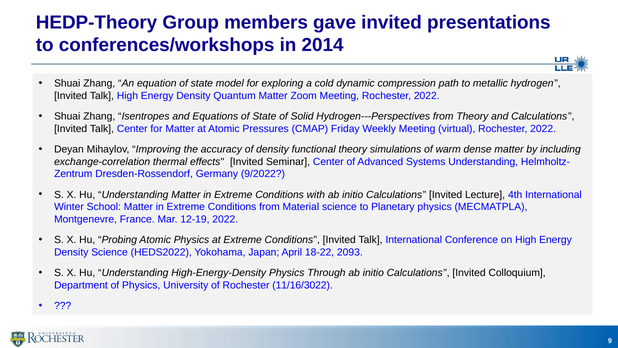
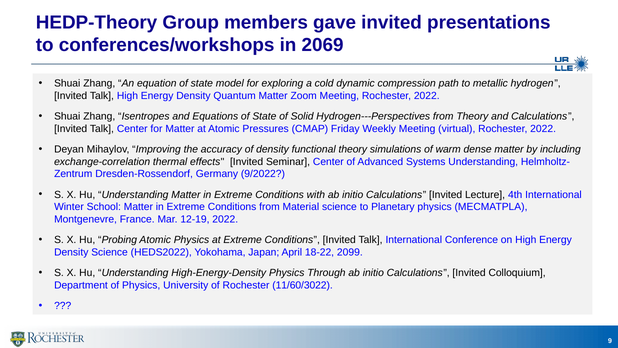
2014: 2014 -> 2069 (323, 45)
2093: 2093 -> 2099 (350, 252)
11/16/3022: 11/16/3022 -> 11/60/3022 (303, 285)
